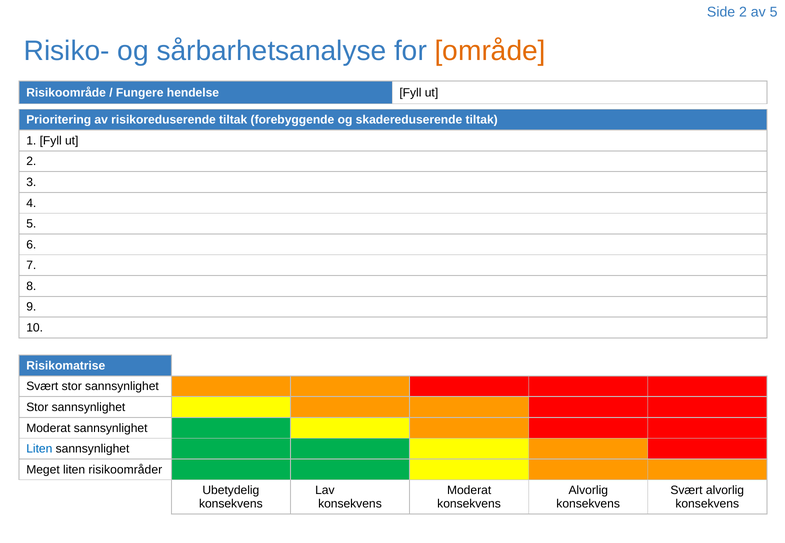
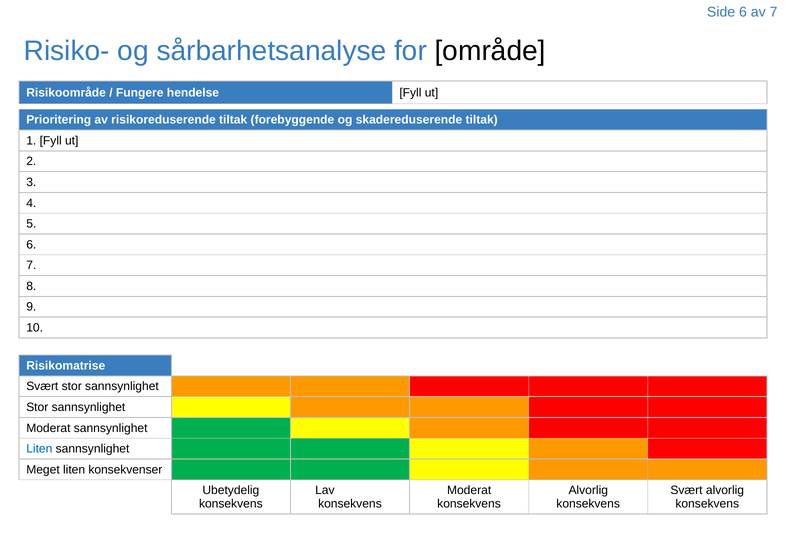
Side 2: 2 -> 6 (743, 12)
av 5: 5 -> 7 (774, 12)
område colour: orange -> black (490, 51)
risikoområder: risikoområder -> konsekvenser (125, 470)
